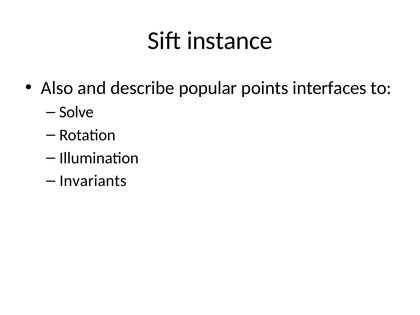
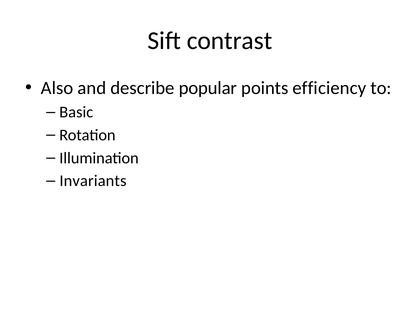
instance: instance -> contrast (230, 41)
interfaces: interfaces -> efficiency (329, 88)
Solve: Solve -> Basic (76, 112)
